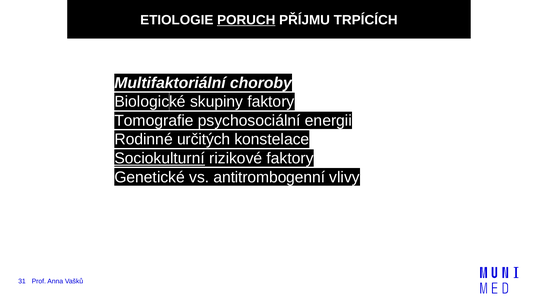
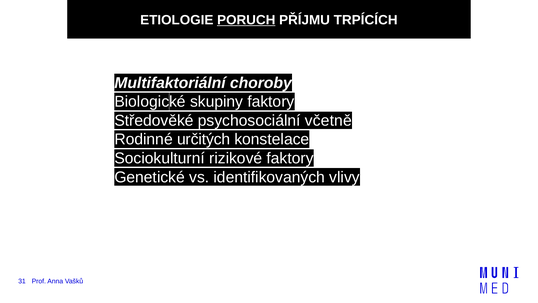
Tomografie: Tomografie -> Středověké (154, 120)
energii: energii -> včetně (328, 120)
Sociokulturní underline: present -> none (160, 158)
antitrombogenní: antitrombogenní -> identifikovaných (269, 177)
